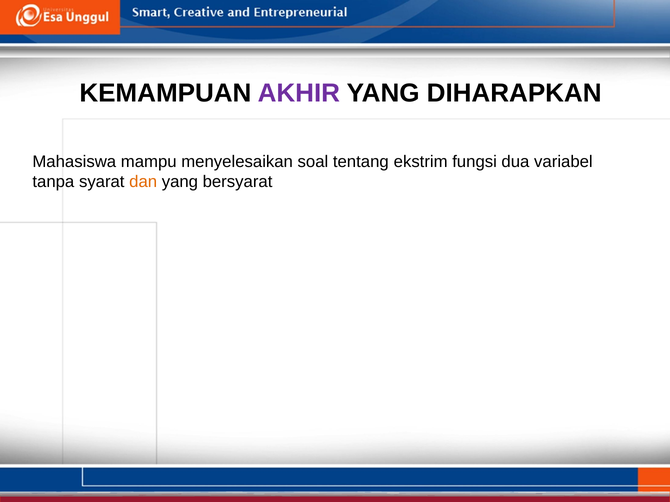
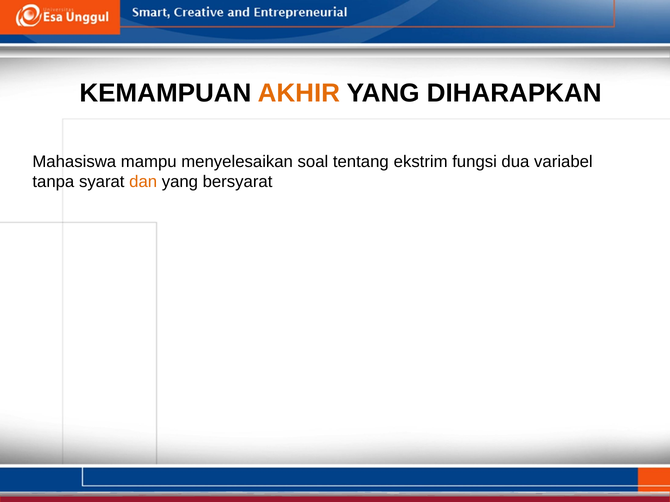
AKHIR colour: purple -> orange (299, 93)
